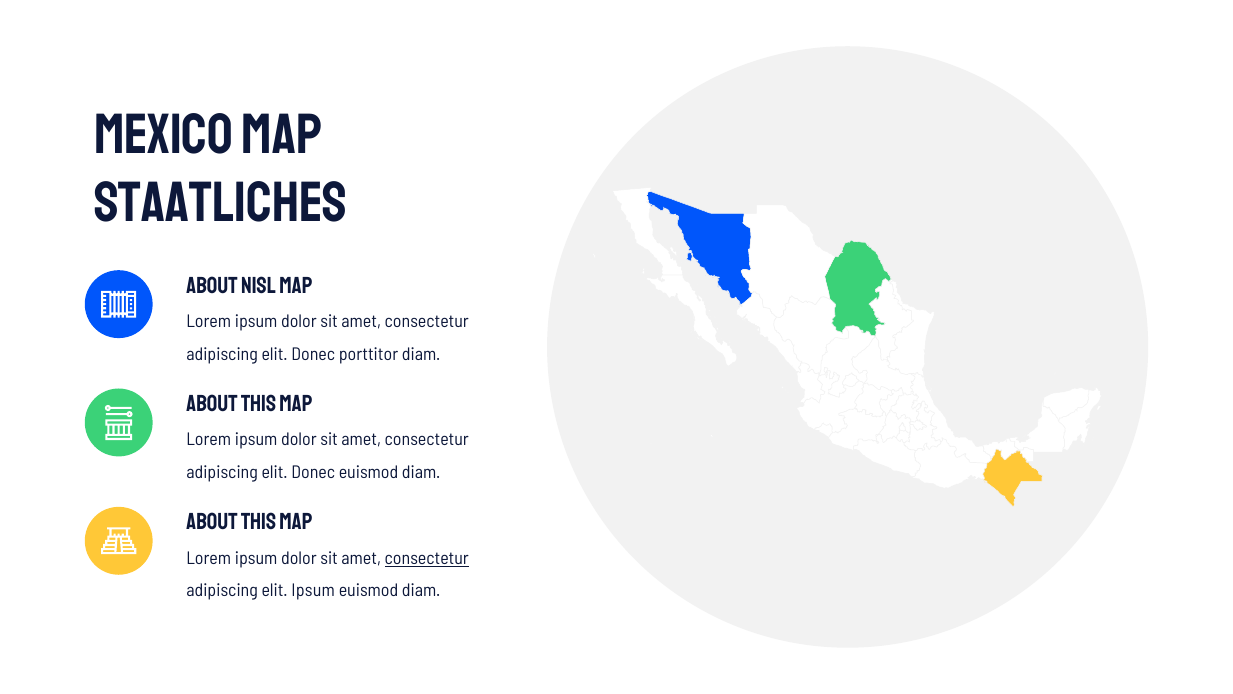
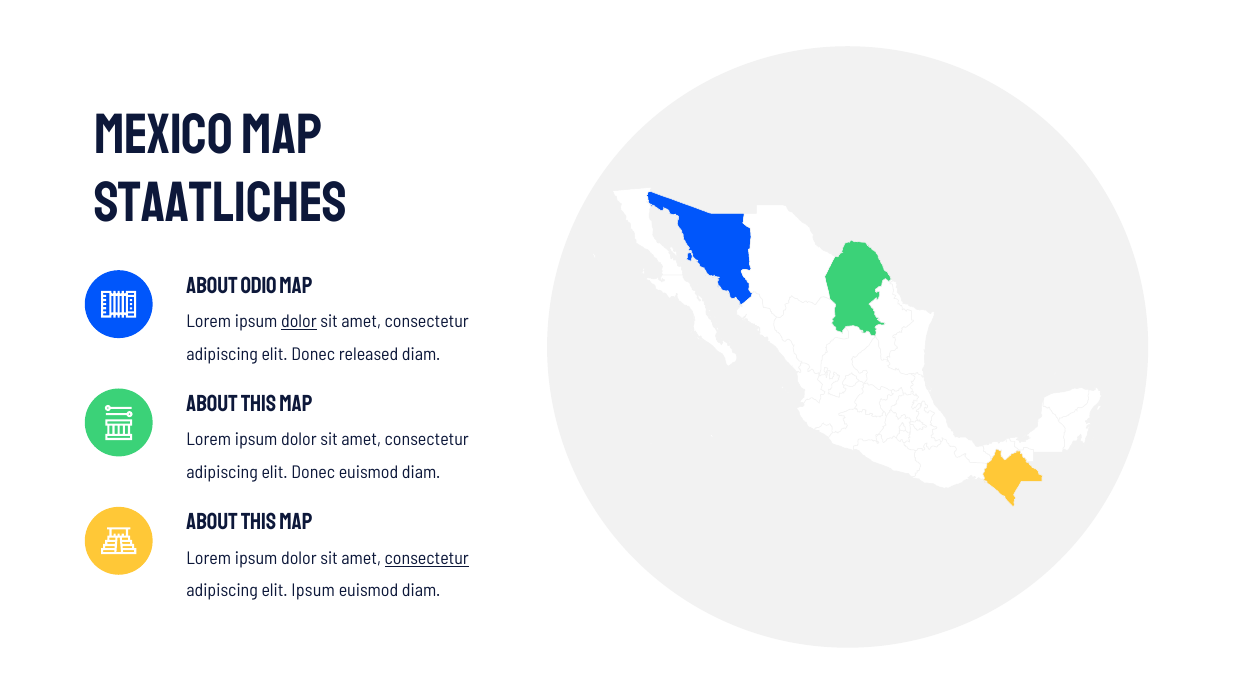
Nisl: Nisl -> Odio (259, 285)
dolor underline: none -> present (299, 321)
porttitor: porttitor -> released (369, 354)
